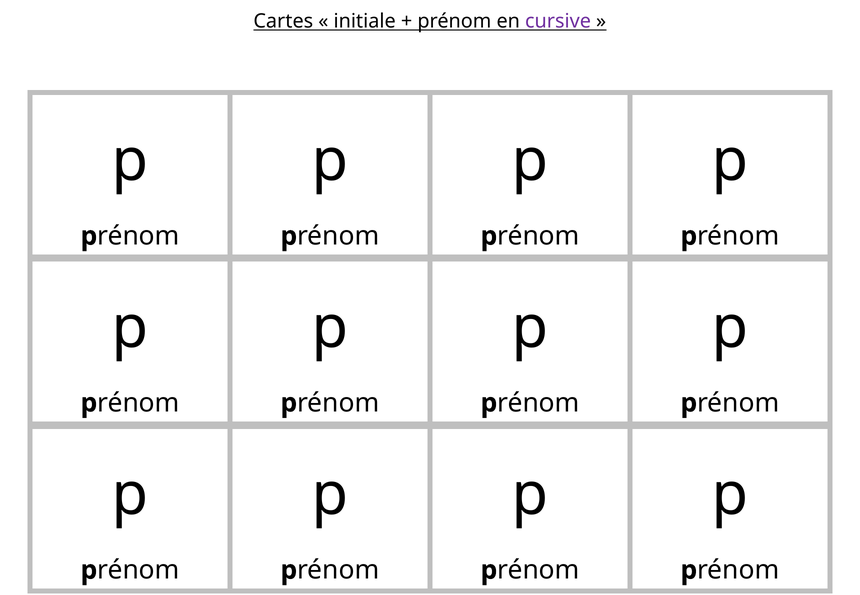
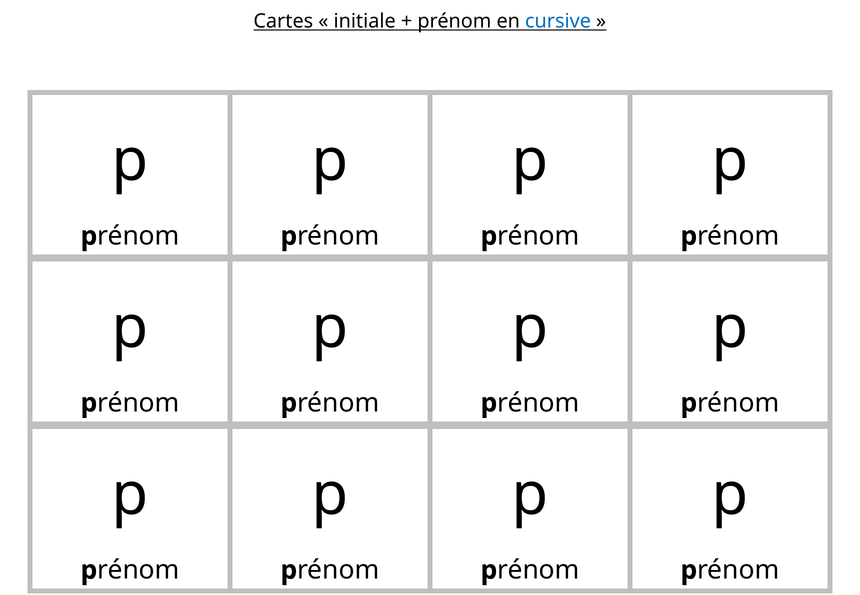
cursive colour: purple -> blue (558, 21)
